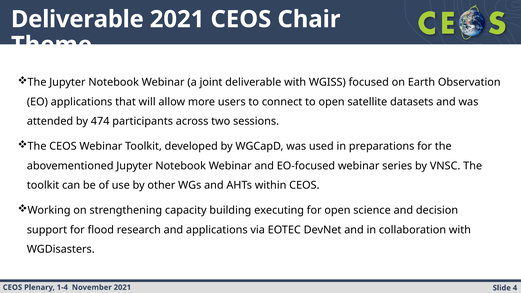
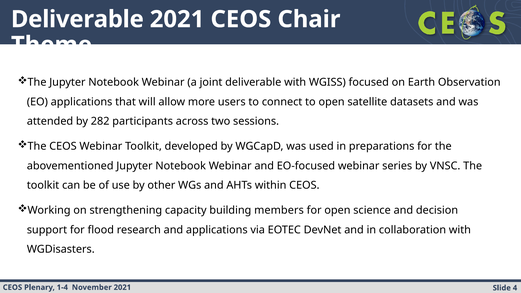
474: 474 -> 282 (100, 121)
executing: executing -> members (279, 210)
